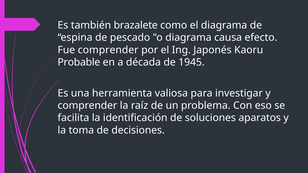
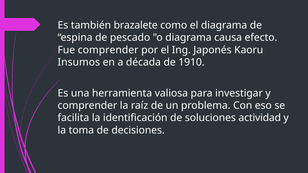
Probable: Probable -> Insumos (79, 62)
1945: 1945 -> 1910 (191, 62)
aparatos: aparatos -> actividad (260, 118)
